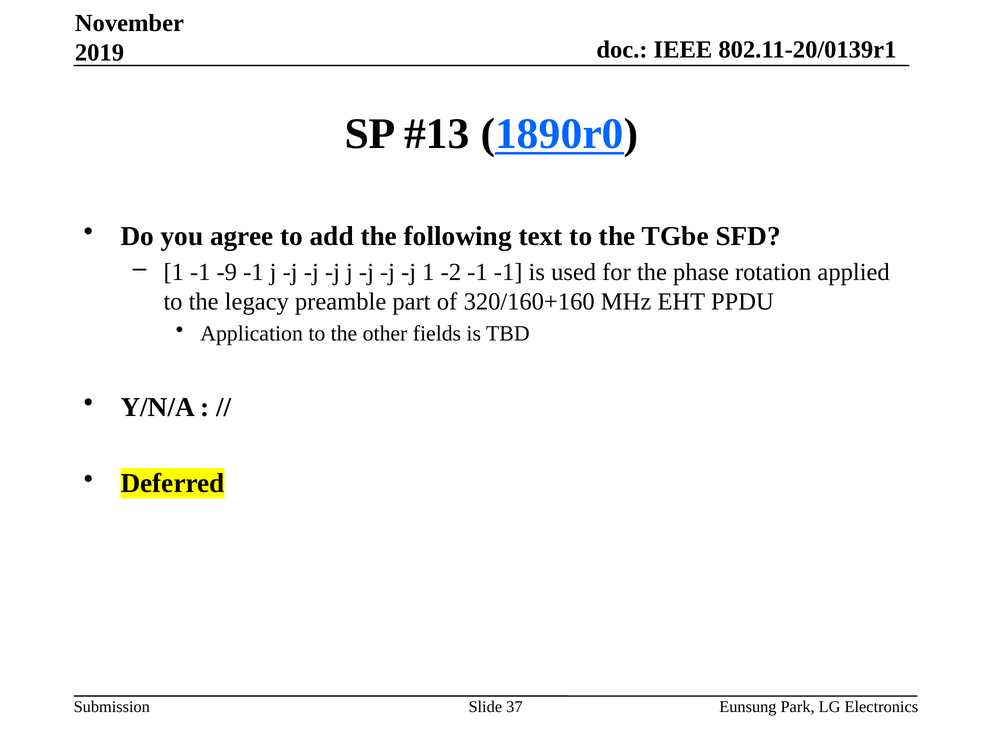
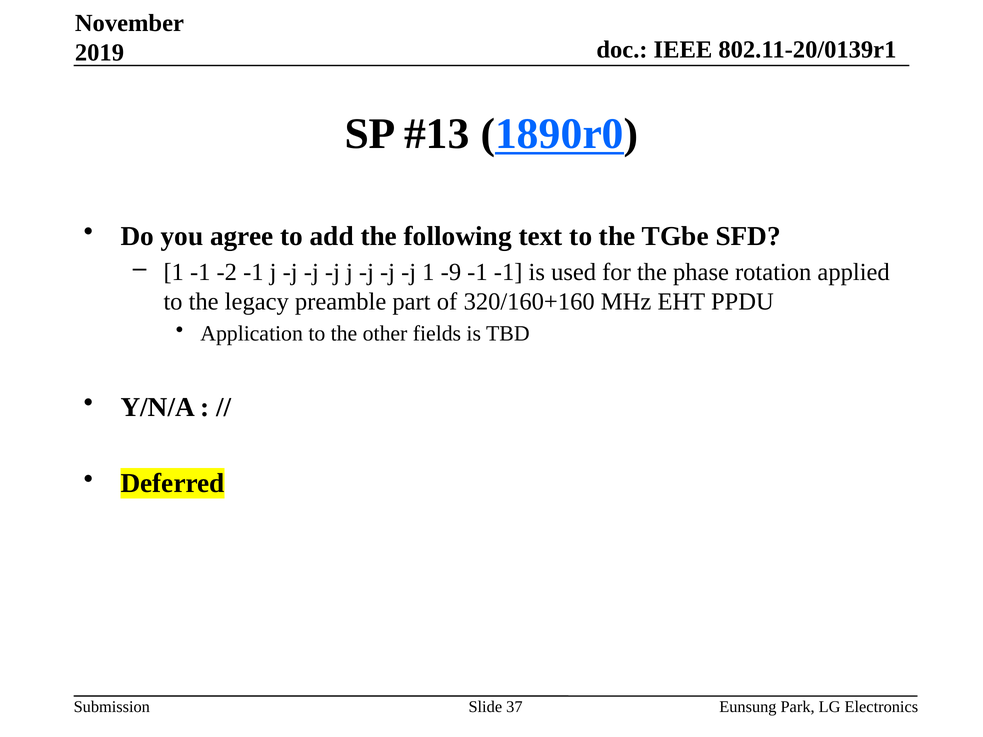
-9: -9 -> -2 (227, 272)
-2: -2 -> -9 (451, 272)
